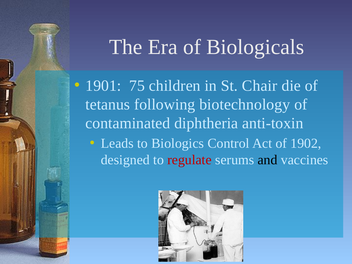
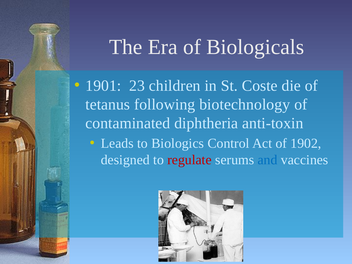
75: 75 -> 23 (137, 86)
Chair: Chair -> Coste (260, 86)
and colour: black -> blue (268, 160)
